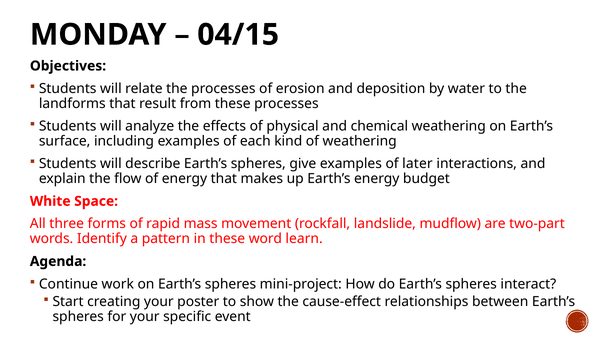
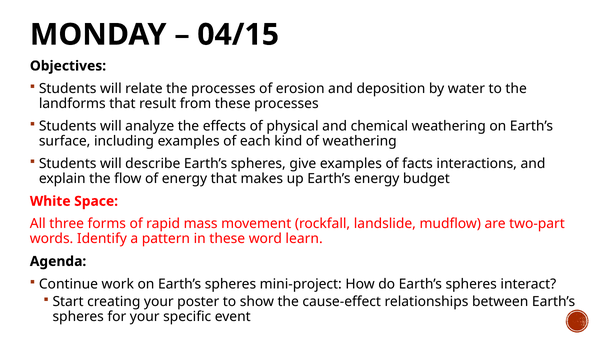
later: later -> facts (418, 163)
